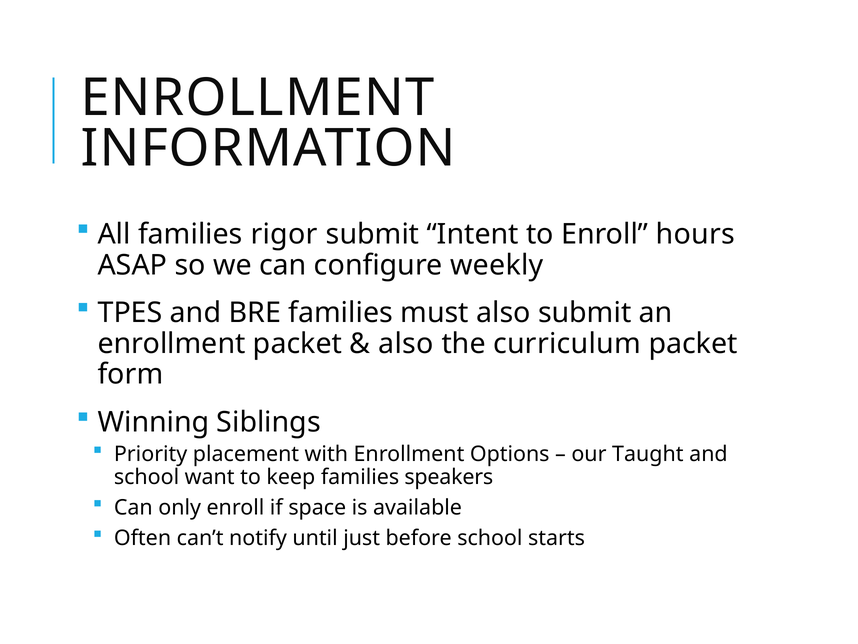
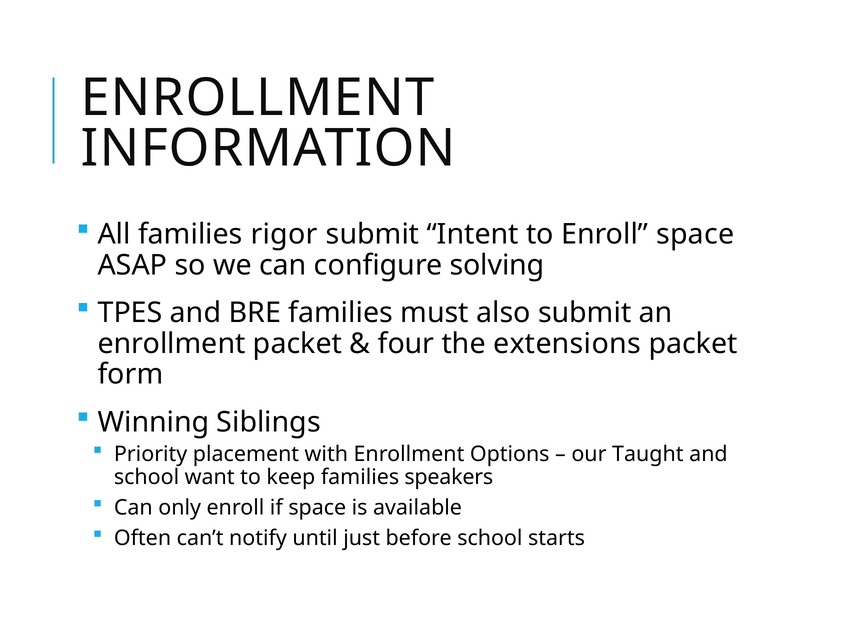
Enroll hours: hours -> space (695, 234)
weekly: weekly -> solving (497, 265)
also: also -> four (406, 343)
curriculum: curriculum -> extensions (567, 343)
